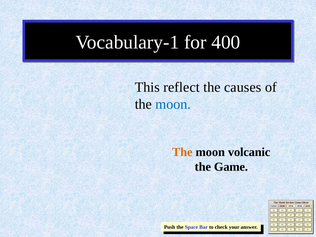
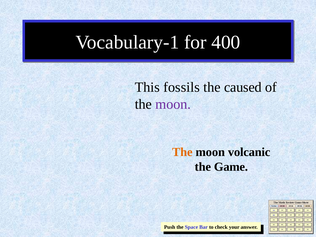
reflect: reflect -> fossils (182, 87)
causes: causes -> caused (243, 87)
moon colour: blue -> purple (173, 104)
